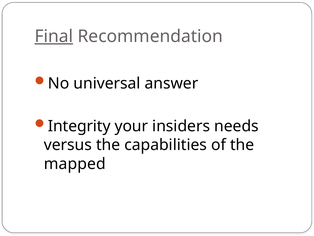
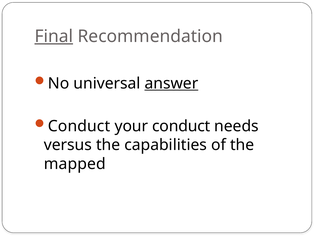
answer underline: none -> present (171, 83)
Integrity: Integrity -> Conduct (79, 126)
your insiders: insiders -> conduct (181, 126)
